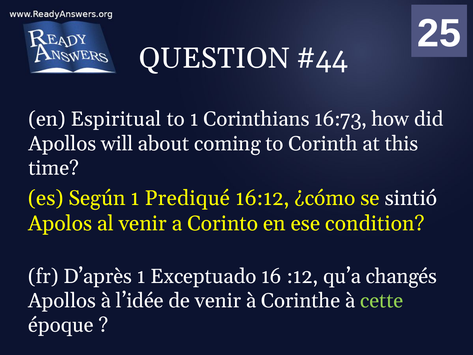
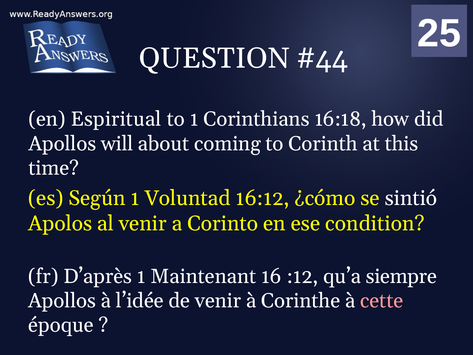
16:73: 16:73 -> 16:18 (341, 119)
Prediqué: Prediqué -> Voluntad (188, 198)
Exceptuado: Exceptuado -> Maintenant (203, 276)
changés: changés -> siempre (401, 276)
cette colour: light green -> pink (382, 301)
